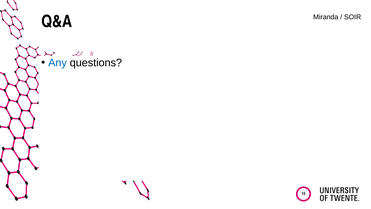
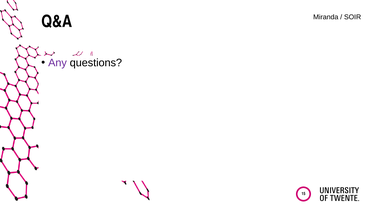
Any colour: blue -> purple (58, 63)
